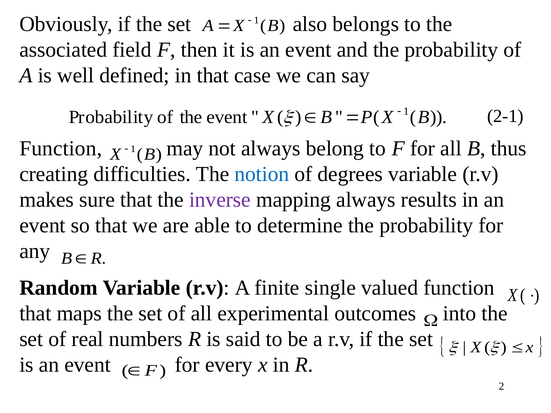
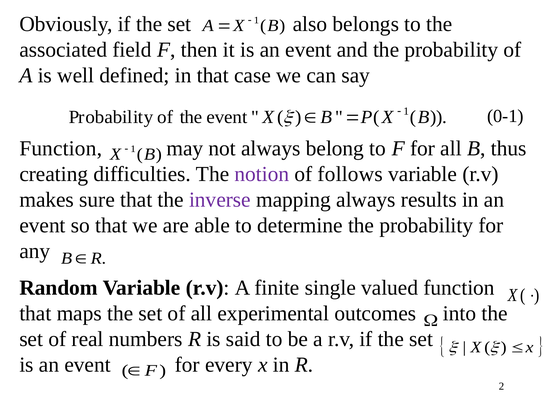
2-1: 2-1 -> 0-1 (505, 116)
notion colour: blue -> purple (262, 174)
degrees: degrees -> follows (350, 174)
